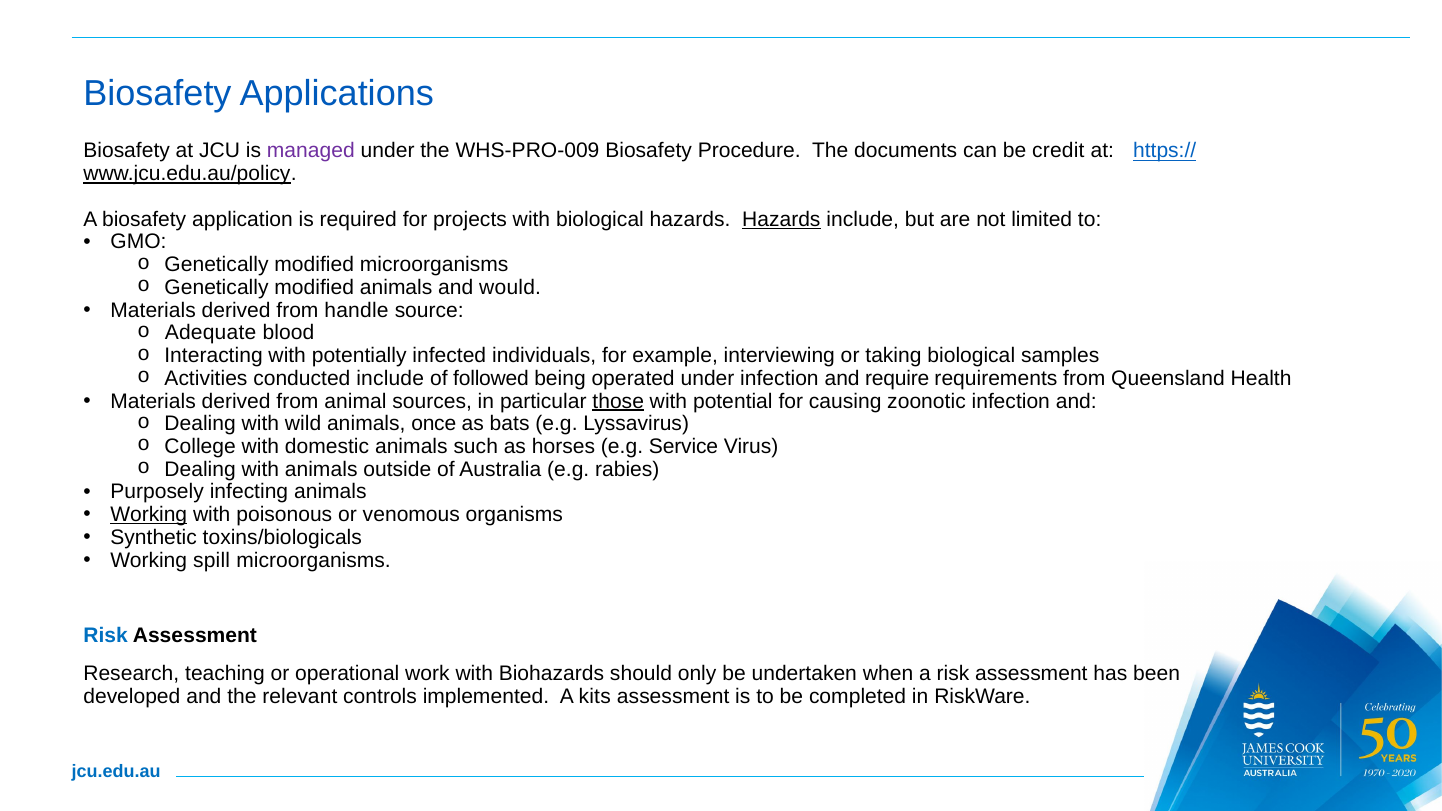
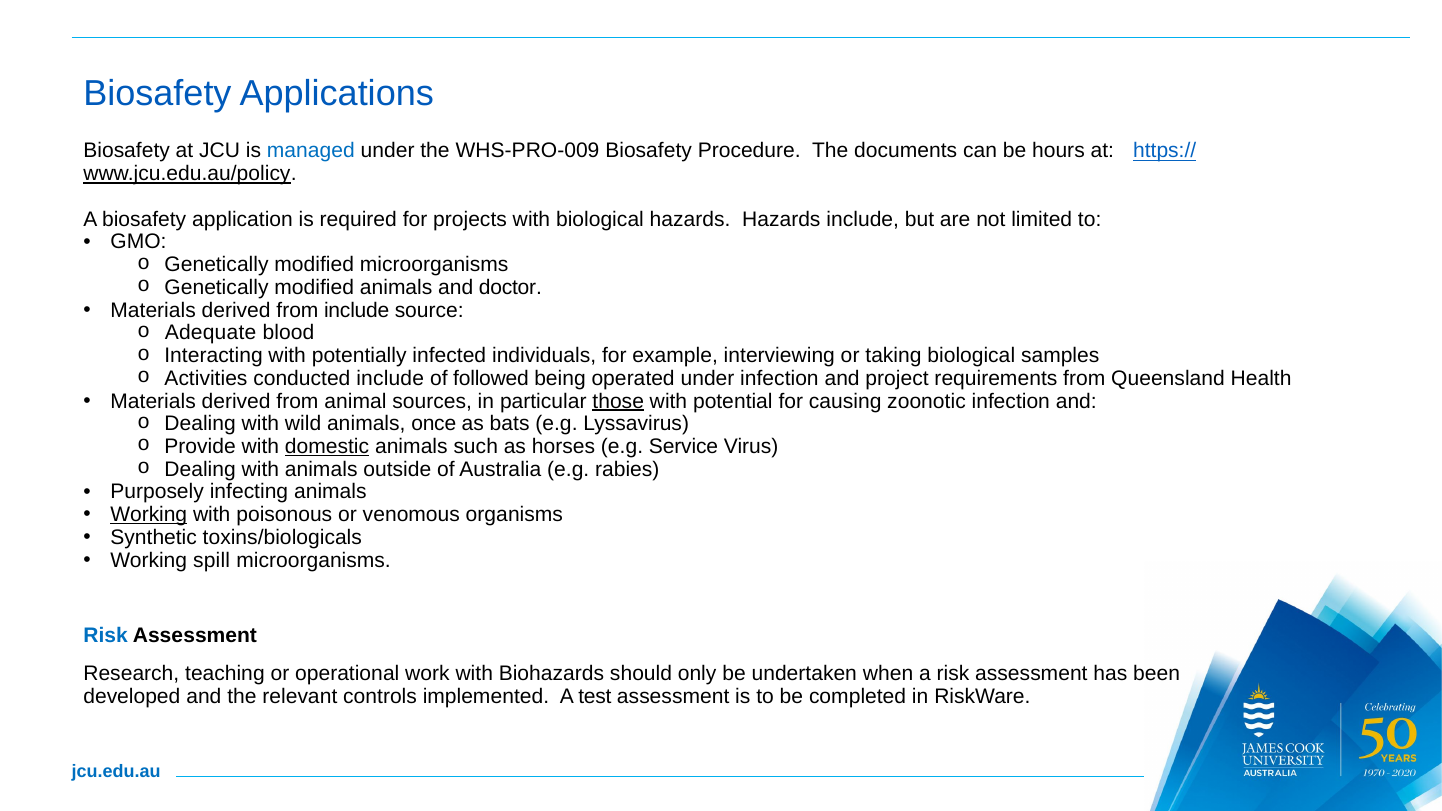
managed colour: purple -> blue (311, 151)
credit: credit -> hours (1058, 151)
Hazards underline: present -> none (781, 219)
would: would -> doctor (510, 287)
from handle: handle -> include (357, 310)
require: require -> project (897, 378)
College: College -> Provide (200, 447)
domestic underline: none -> present (327, 447)
kits: kits -> test (595, 696)
